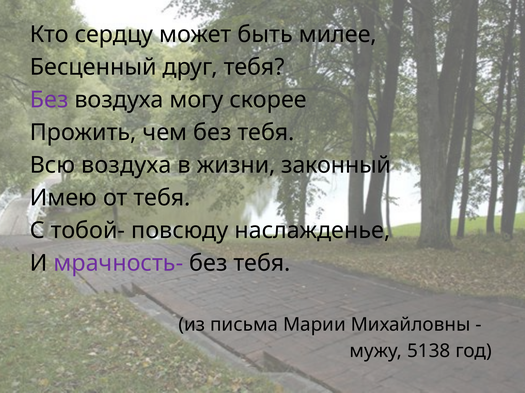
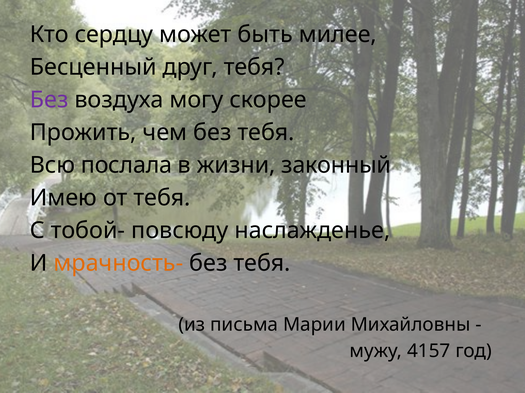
Всю воздуха: воздуха -> послала (126, 165)
мрачность- colour: purple -> orange (118, 264)
5138: 5138 -> 4157 (429, 352)
